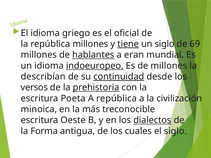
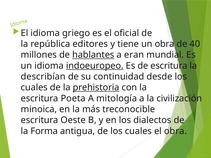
república millones: millones -> editores (90, 44)
tiene underline: present -> none (128, 44)
un siglo: siglo -> obra (165, 44)
69: 69 -> 40 (195, 44)
de millones: millones -> escritura (169, 66)
continuidad underline: present -> none (119, 77)
versos: versos -> cuales (34, 88)
A república: república -> mitología (117, 99)
dialectos underline: present -> none (152, 120)
el siglo: siglo -> obra (175, 131)
